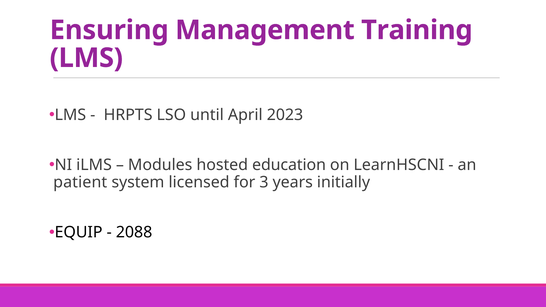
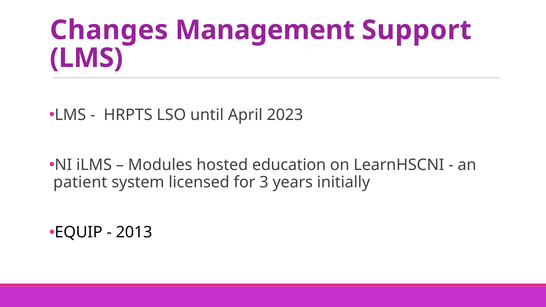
Ensuring: Ensuring -> Changes (109, 30)
Training: Training -> Support (417, 30)
2088: 2088 -> 2013 (134, 232)
